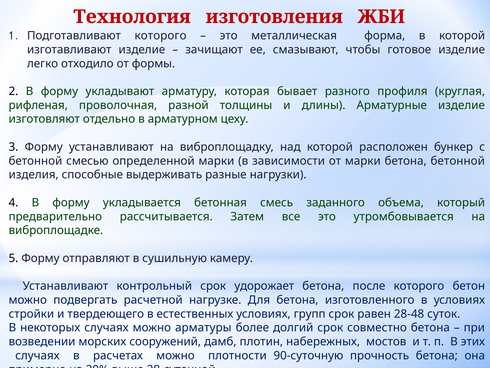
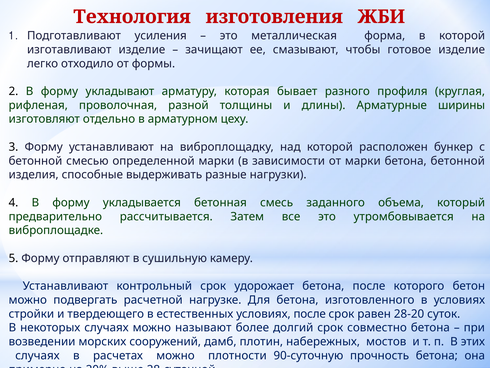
Подготавливают которого: которого -> усиления (161, 36)
Арматурные изделие: изделие -> ширины (462, 105)
условиях групп: групп -> после (310, 313)
28-48: 28-48 -> 28-20 (409, 313)
арматуры: арматуры -> называют (203, 327)
